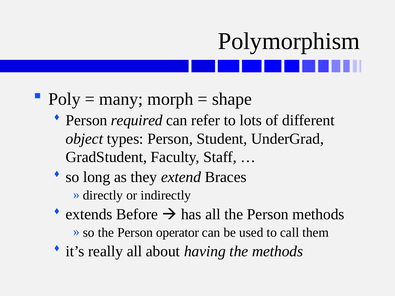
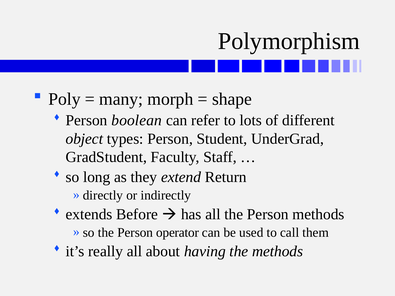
required: required -> boolean (137, 120)
Braces: Braces -> Return (226, 177)
